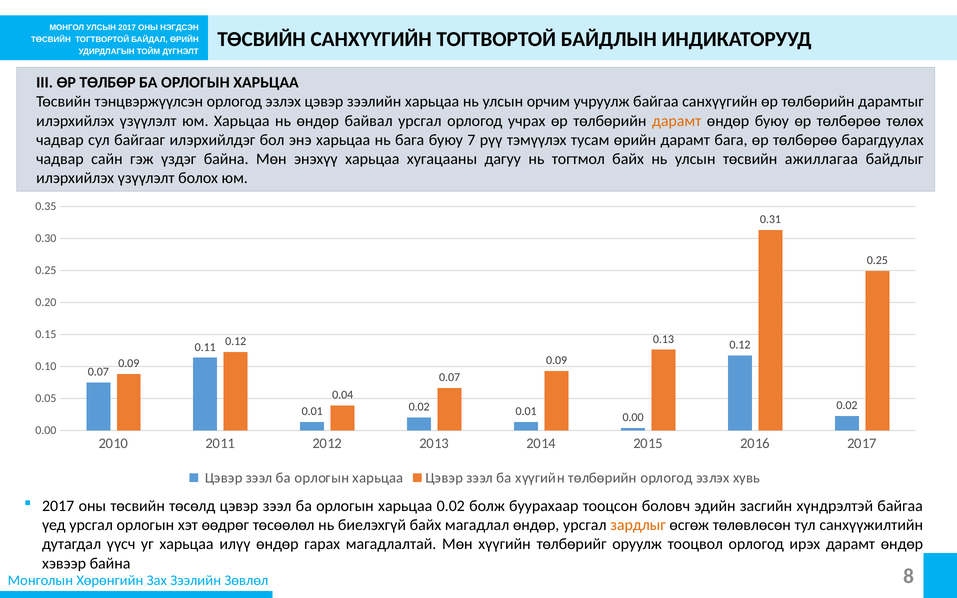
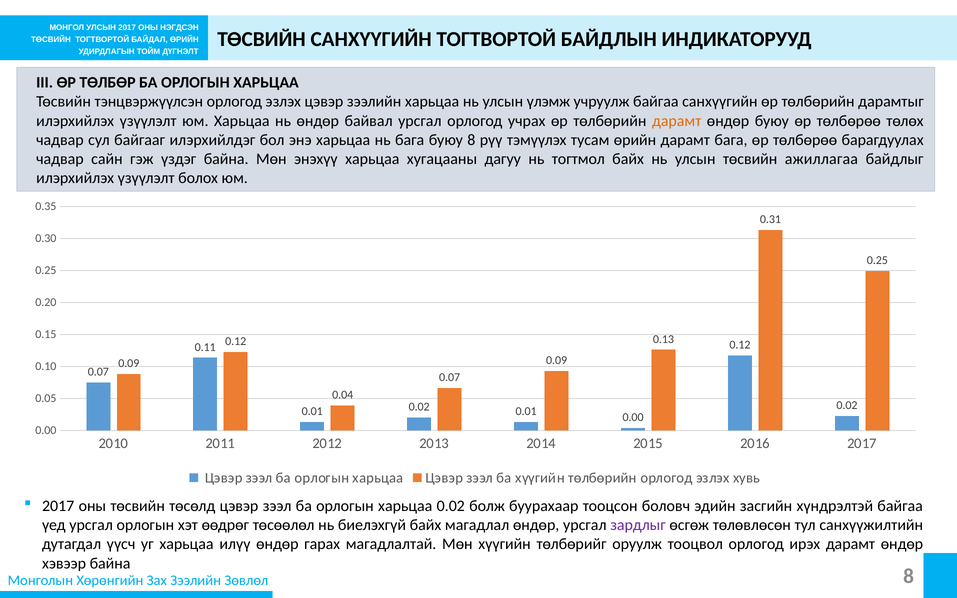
орчим: орчим -> үлэмж (548, 102)
буюу 7: 7 -> 8 (471, 140)
зардлыг colour: orange -> purple (638, 525)
